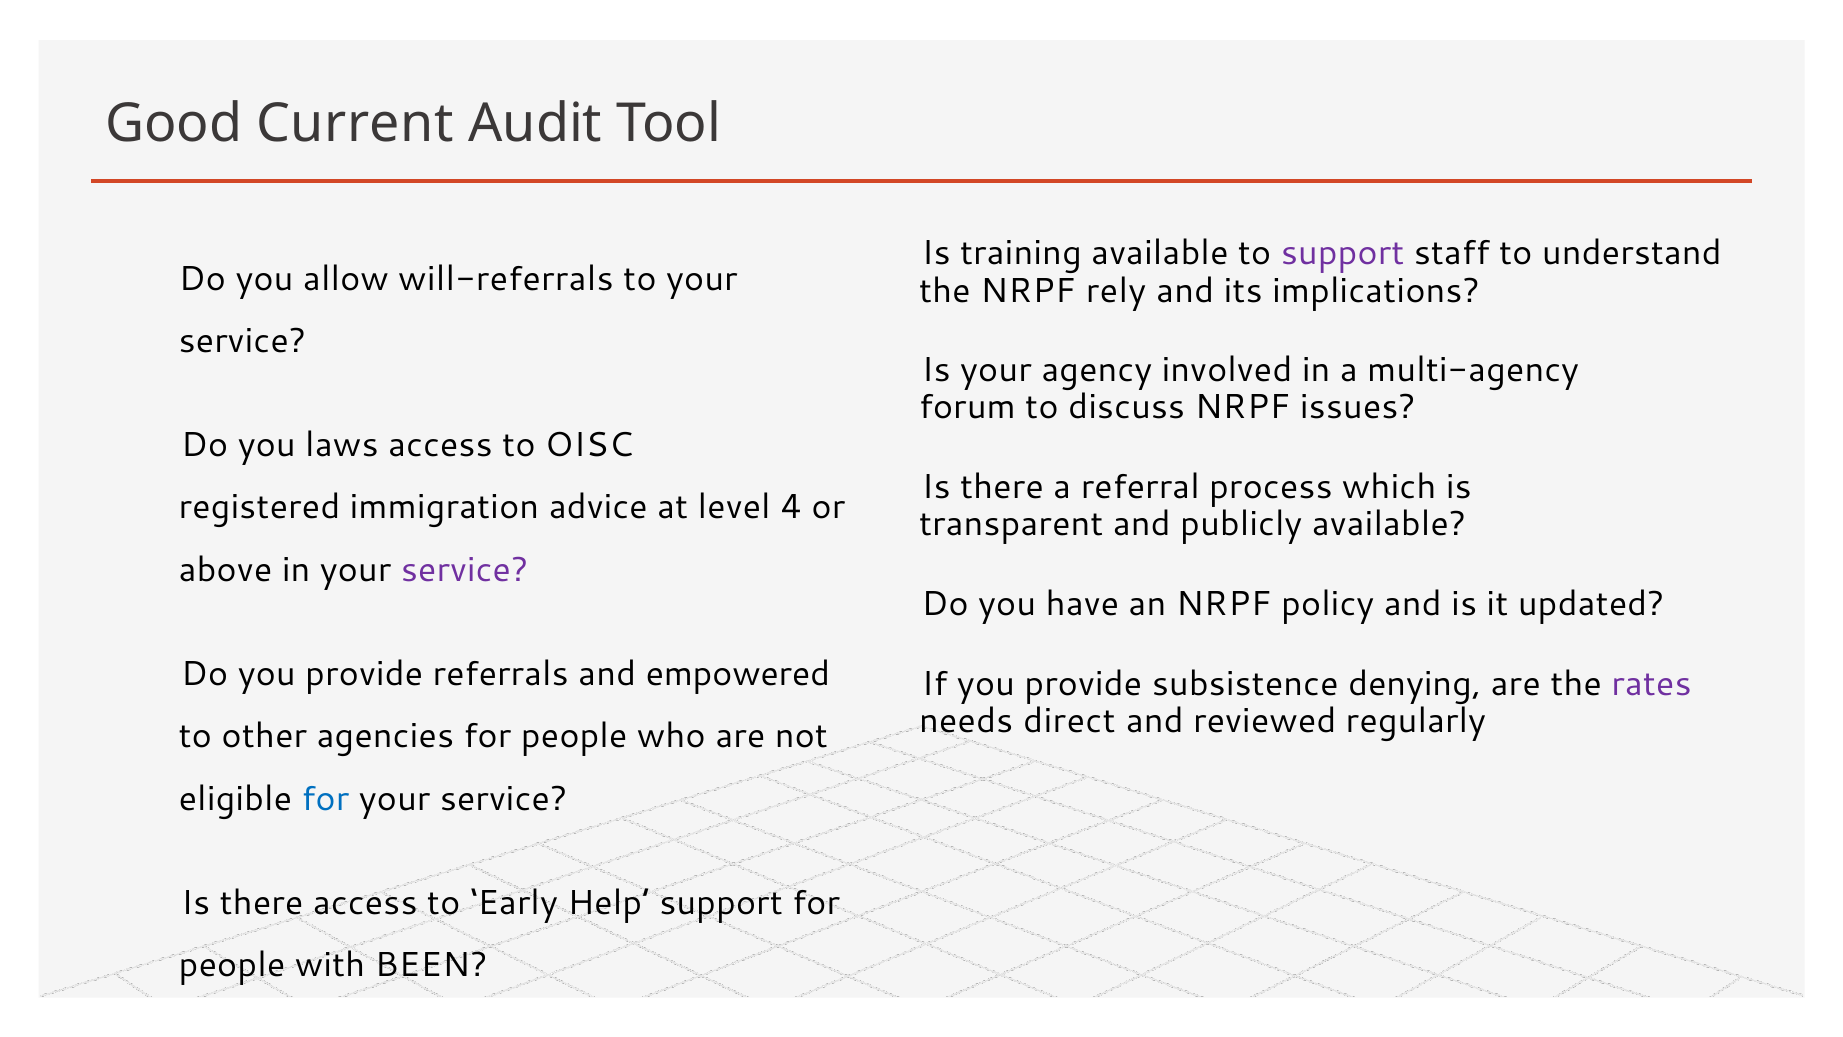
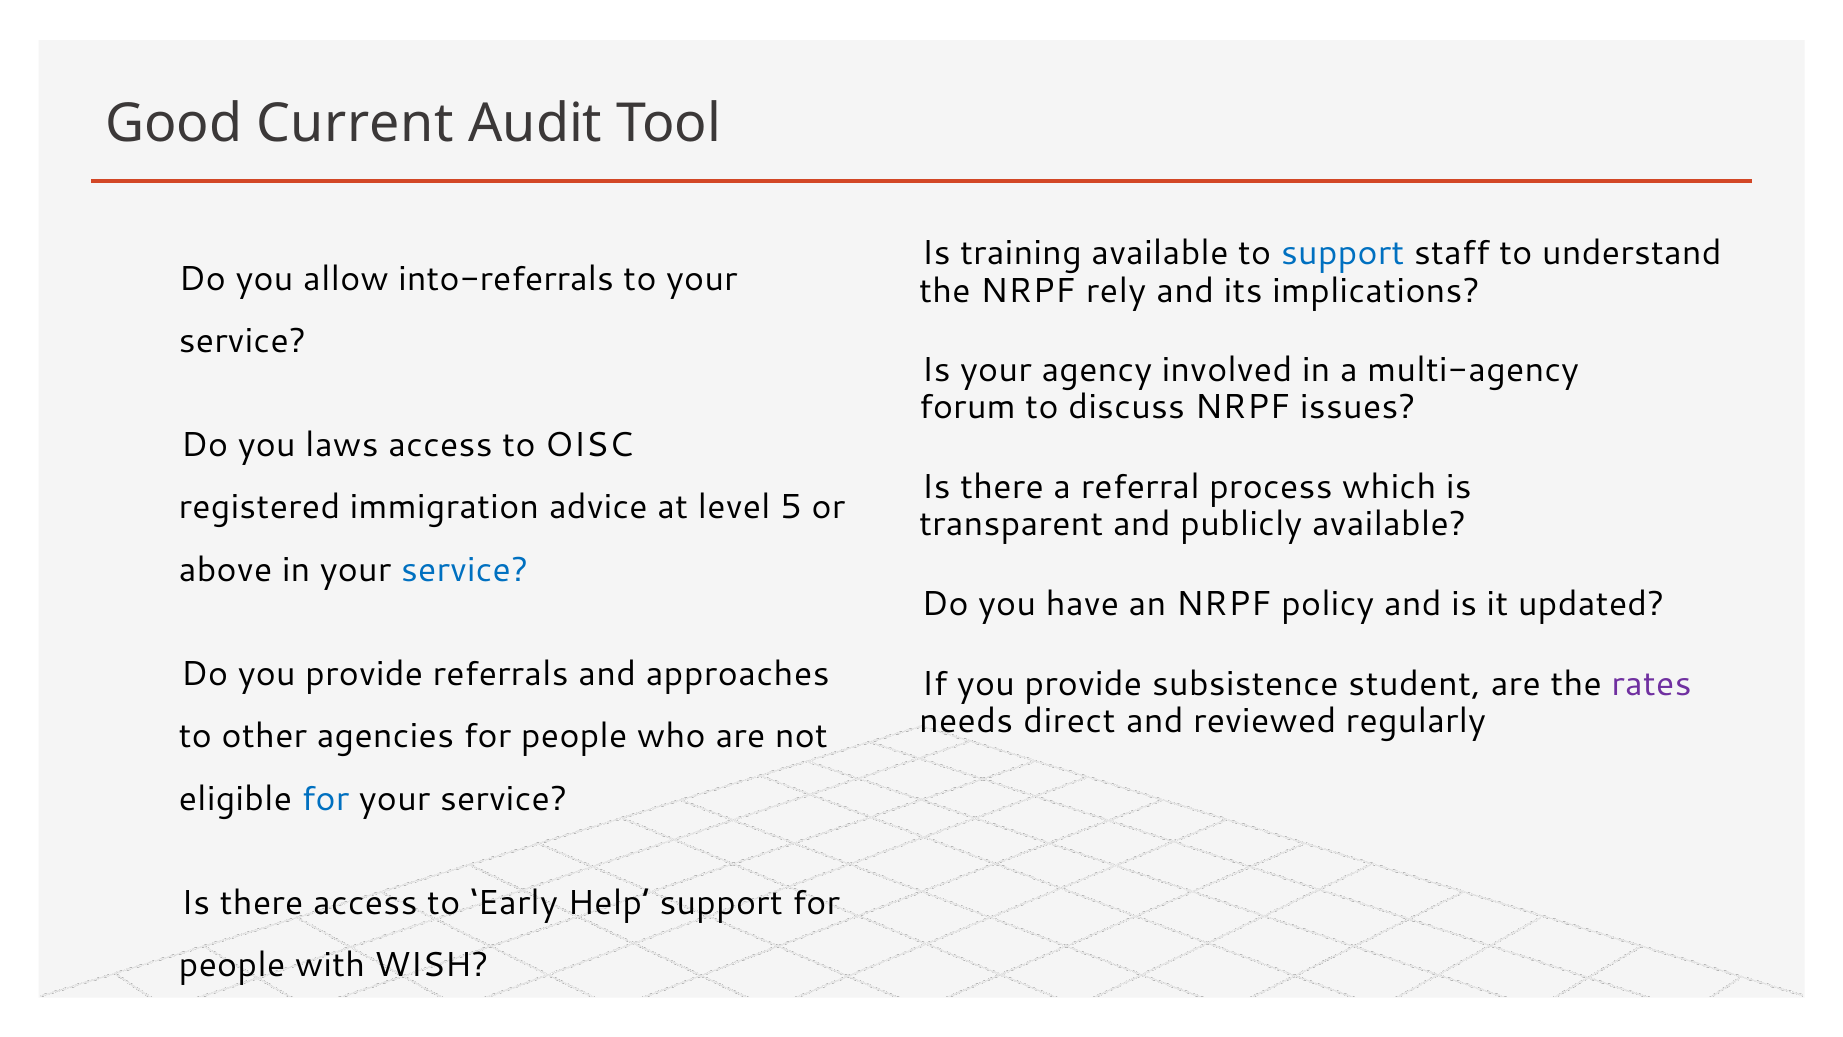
support colour: purple -> blue (1343, 253)
will-referrals: will-referrals -> into-referrals (506, 279)
4: 4 -> 5 (791, 507)
service colour: purple -> blue (465, 570)
empowered: empowered -> approaches (738, 674)
denying: denying -> student (1415, 683)
BEEN: BEEN -> WISH (432, 965)
